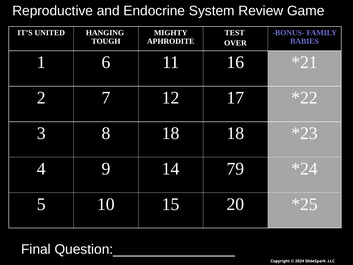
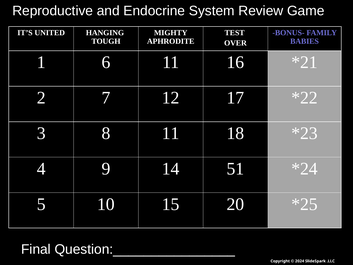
8 18: 18 -> 11 (171, 133)
79: 79 -> 51 (235, 169)
